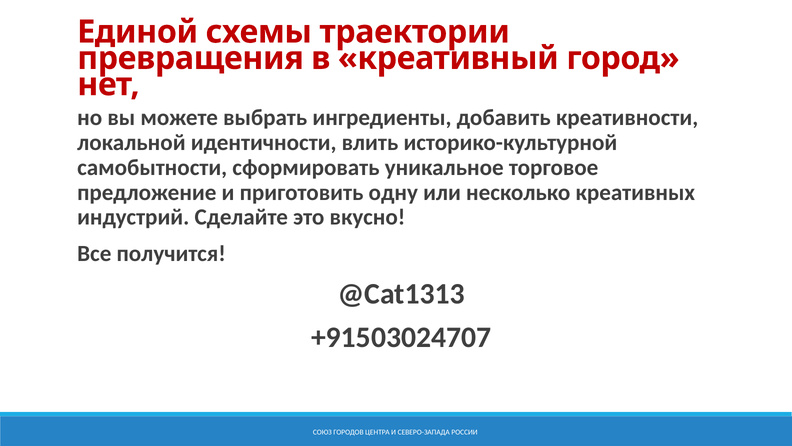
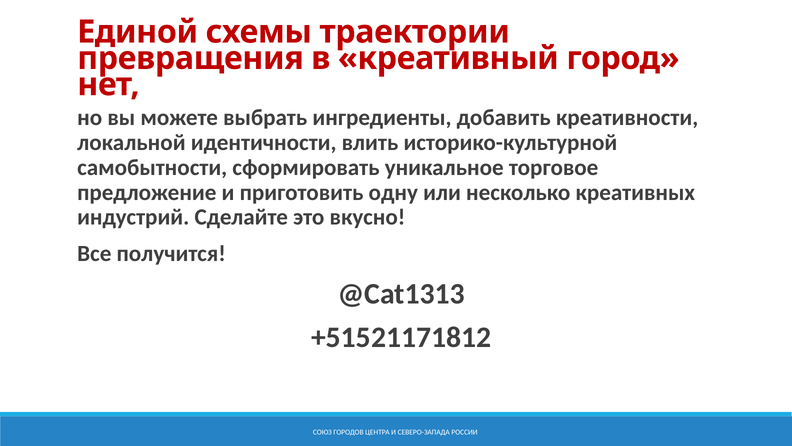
+91503024707: +91503024707 -> +51521171812 (401, 337)
